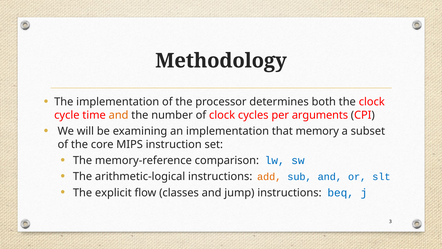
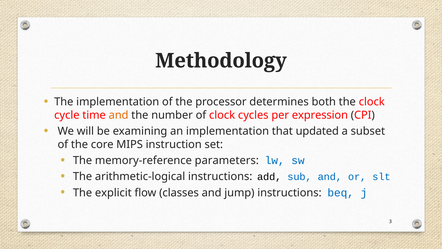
arguments: arguments -> expression (320, 115)
memory: memory -> updated (317, 131)
comparison: comparison -> parameters (227, 160)
add colour: orange -> black (269, 177)
